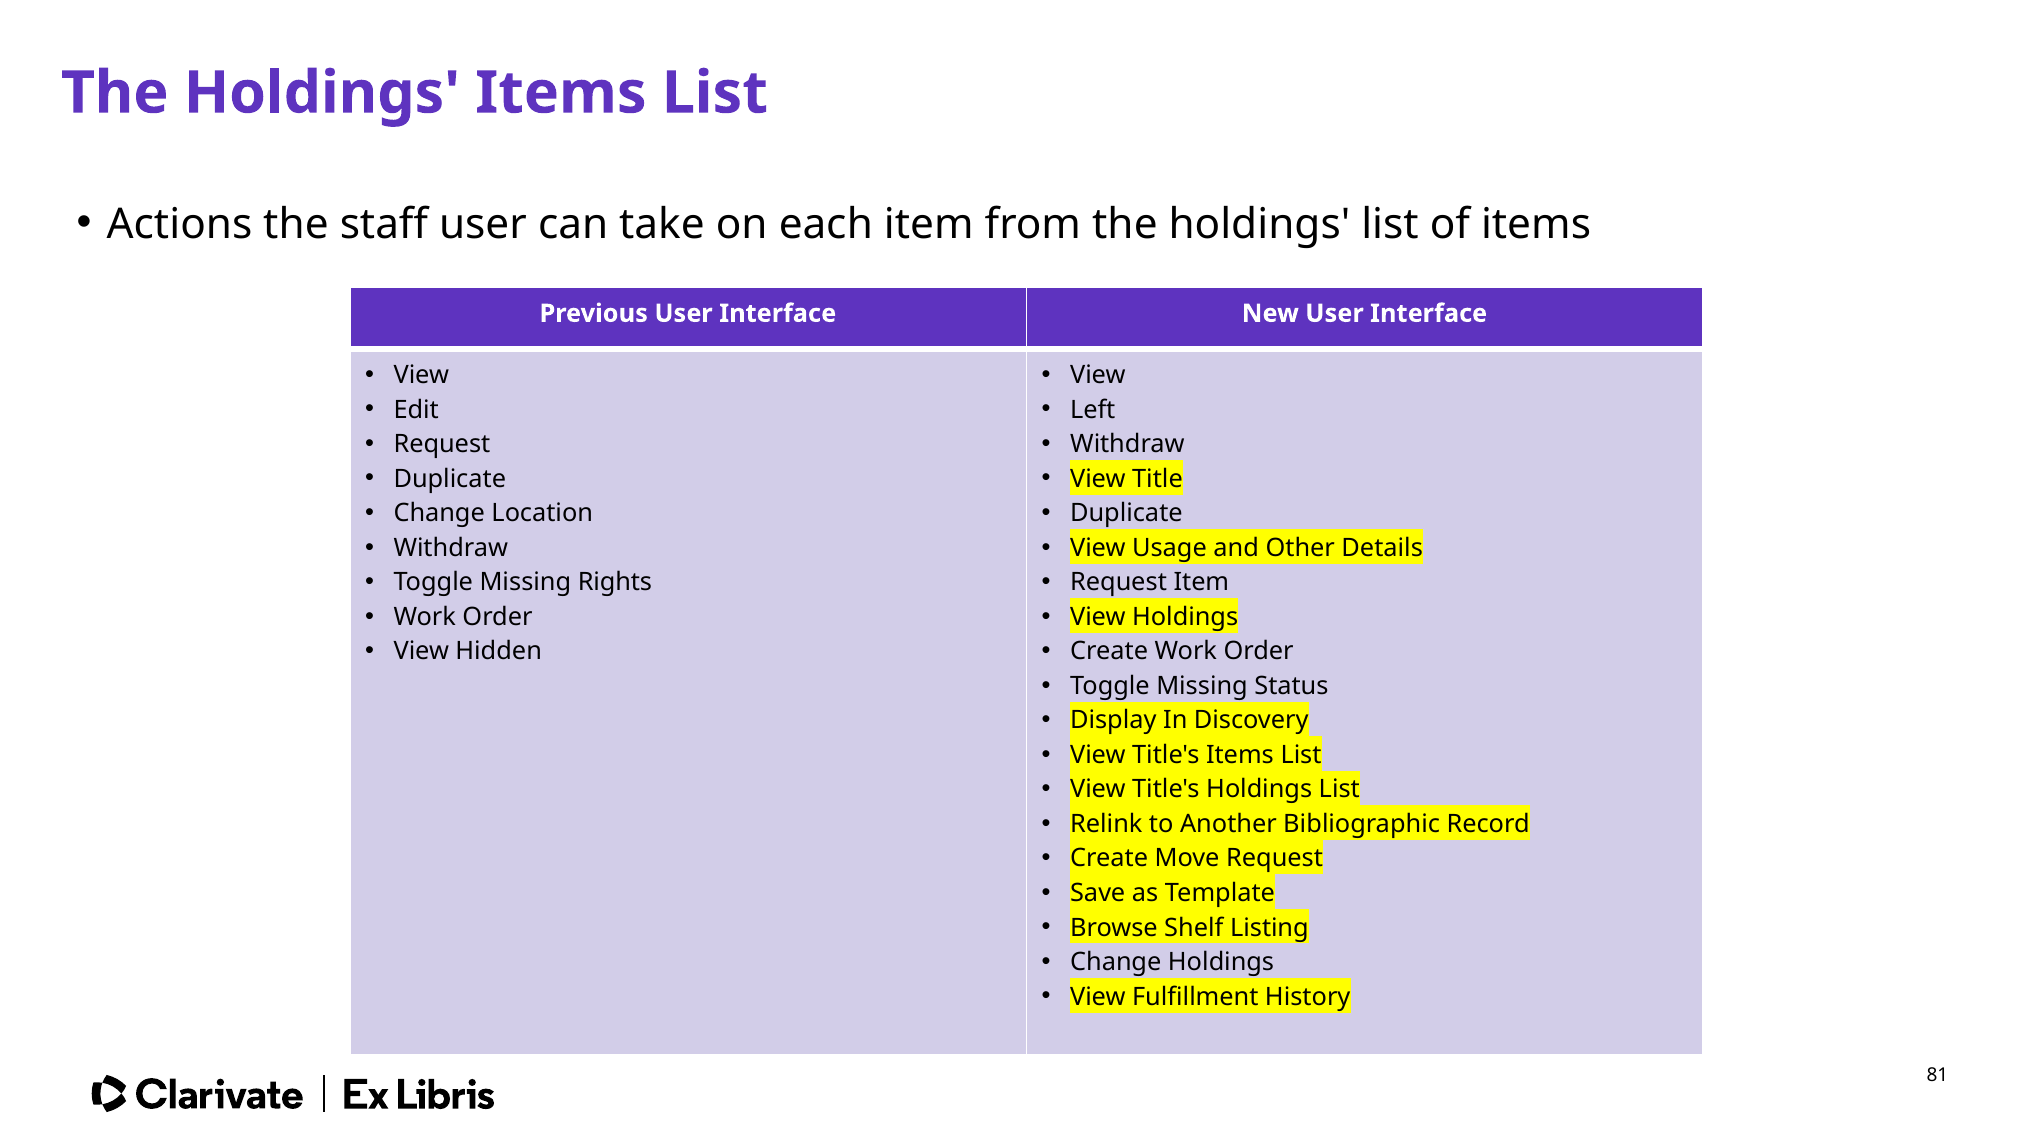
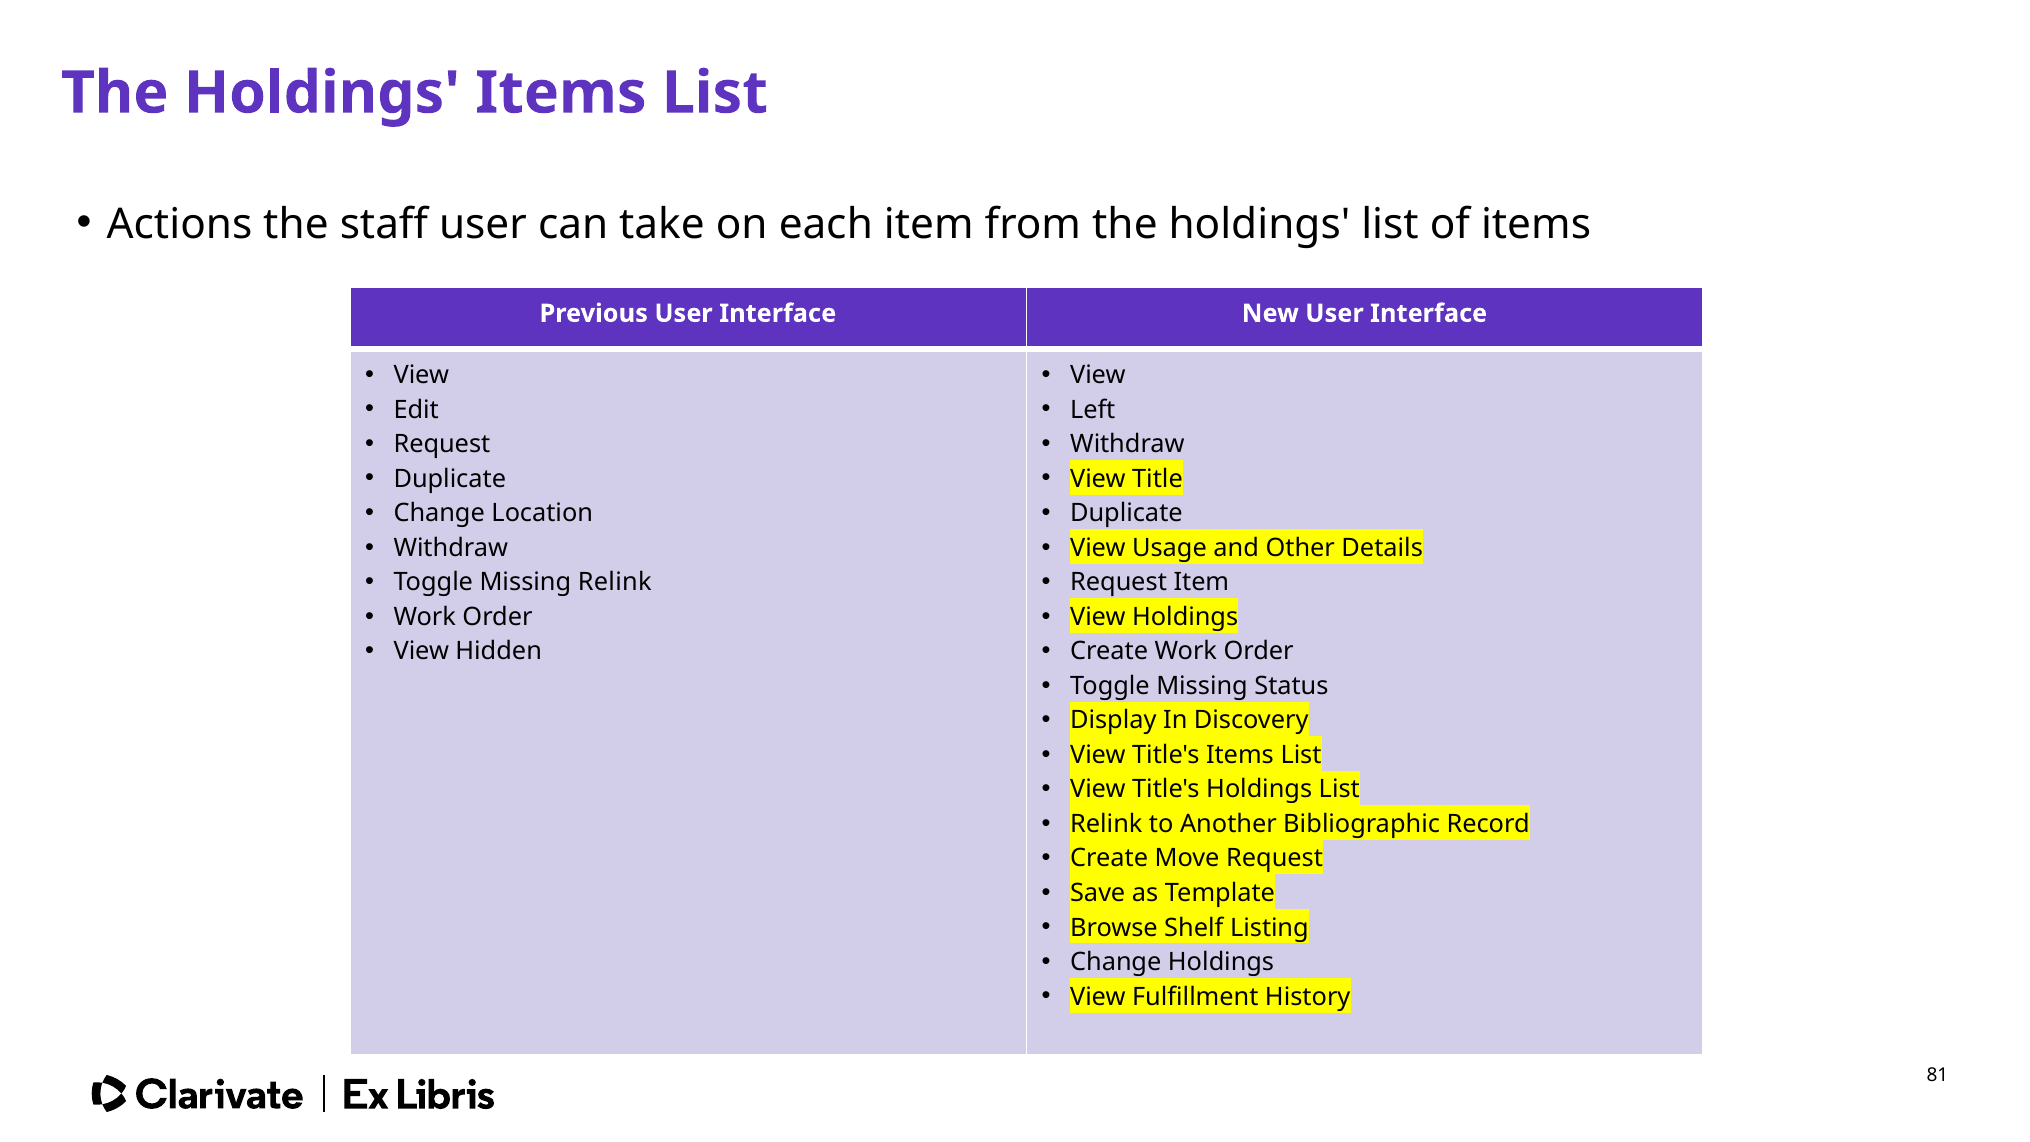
Missing Rights: Rights -> Relink (615, 582)
